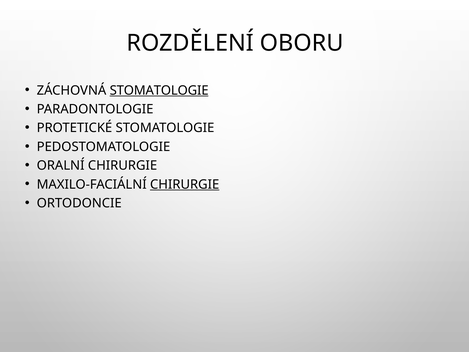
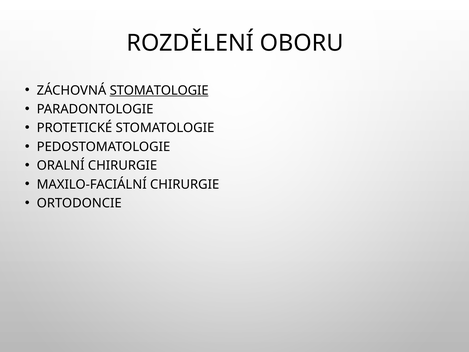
CHIRURGIE underline: present -> none (185, 184)
